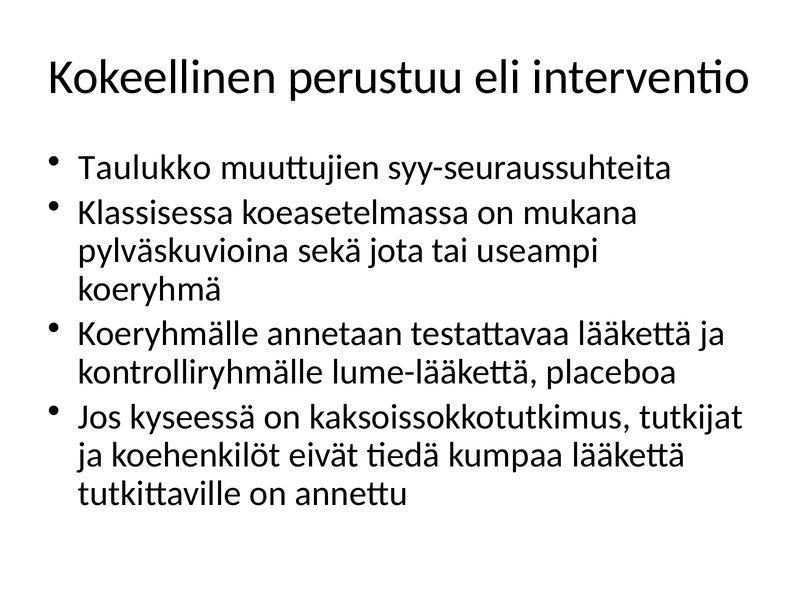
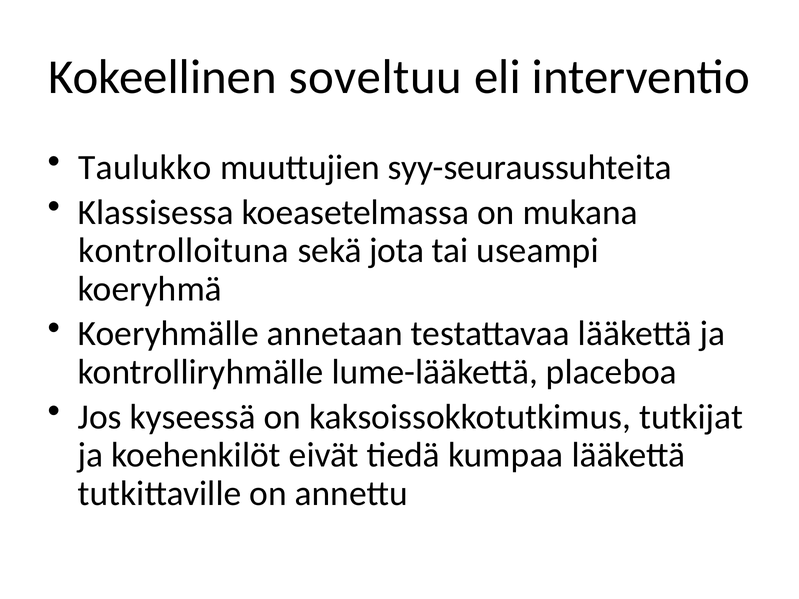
perustuu: perustuu -> soveltuu (375, 77)
pylväskuvioina: pylväskuvioina -> kontrolloituna (184, 251)
